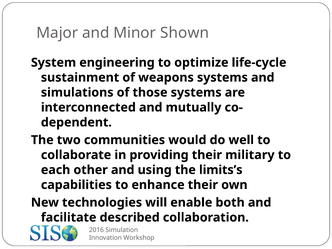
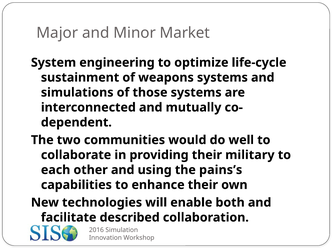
Shown: Shown -> Market (185, 33)
limits’s: limits’s -> pains’s (221, 170)
